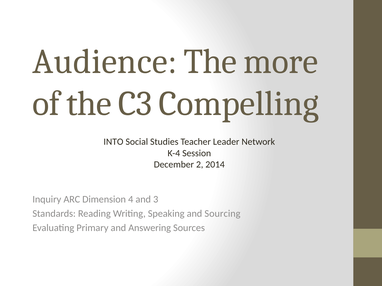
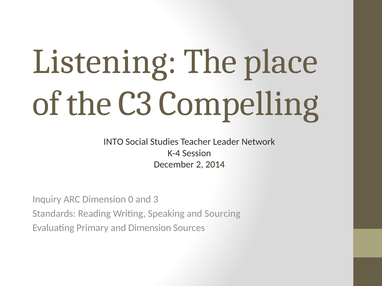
Audience: Audience -> Listening (105, 62)
more: more -> place (281, 62)
4: 4 -> 0 (131, 200)
and Answering: Answering -> Dimension (150, 228)
